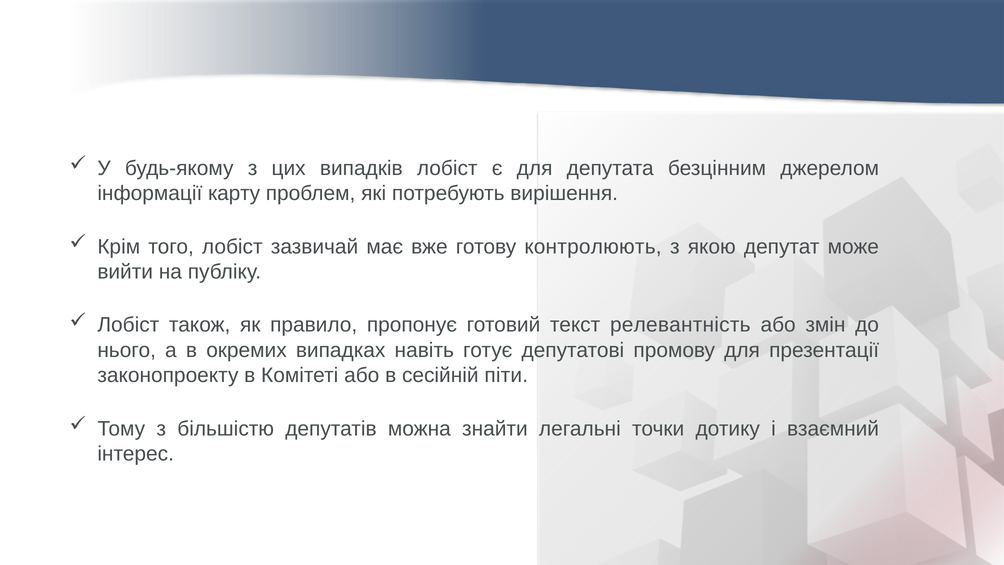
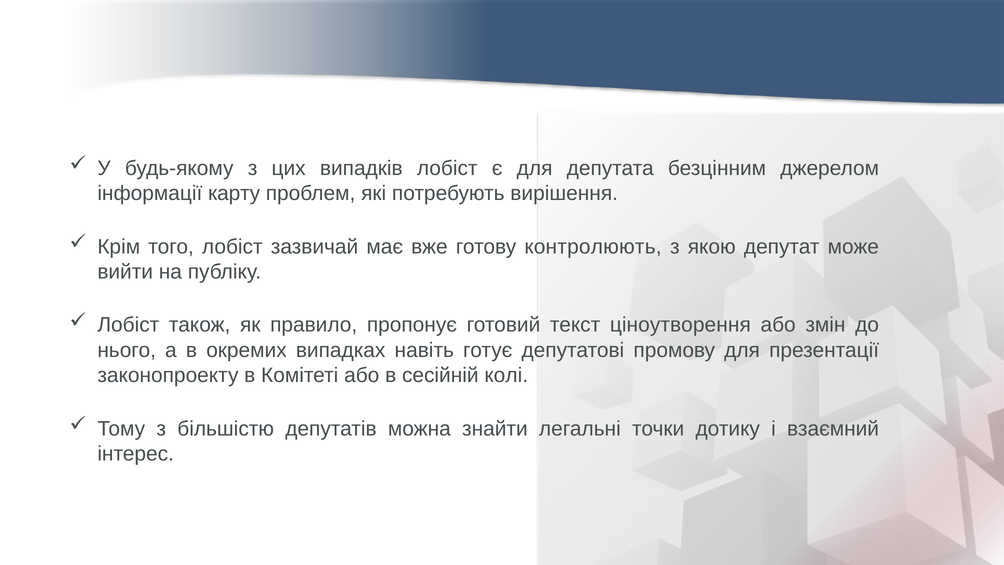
релевантність: релевантність -> ціноутворення (680, 325)
піти: піти -> колі (506, 375)
